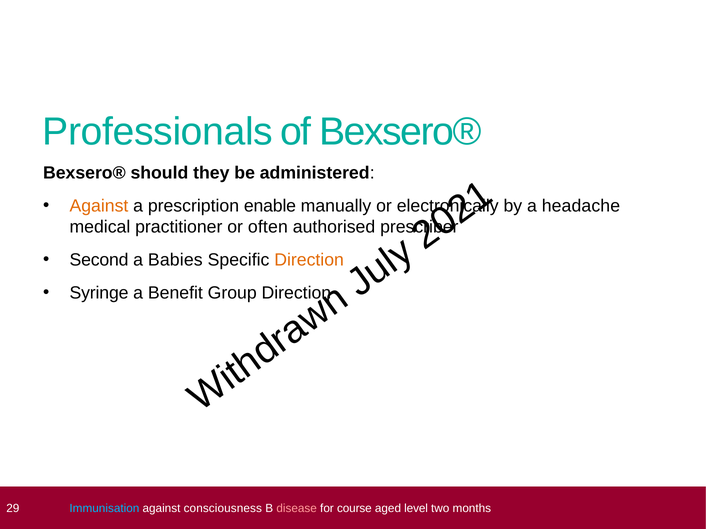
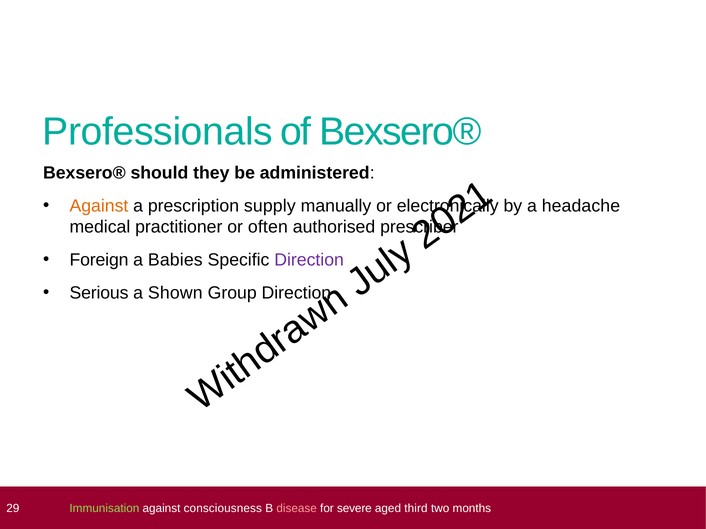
enable: enable -> supply (270, 206)
Second: Second -> Foreign (99, 260)
Direction colour: orange -> purple (309, 260)
Syringe: Syringe -> Serious (99, 293)
Benefit: Benefit -> Shown (175, 293)
Immunisation colour: light blue -> light green (104, 509)
course: course -> severe (354, 509)
level: level -> third (416, 509)
